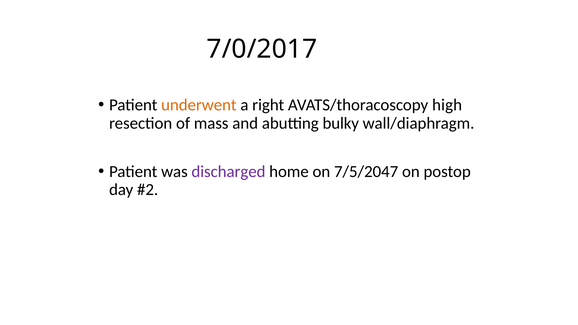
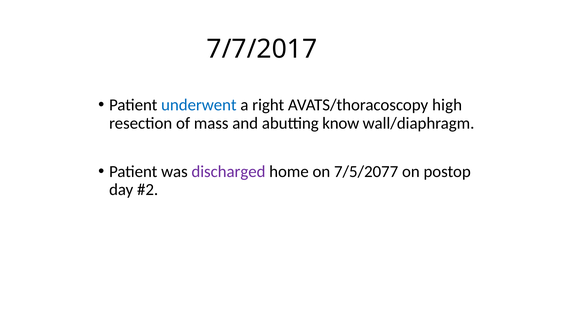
7/0/2017: 7/0/2017 -> 7/7/2017 (262, 49)
underwent colour: orange -> blue (199, 105)
bulky: bulky -> know (341, 123)
7/5/2047: 7/5/2047 -> 7/5/2077 (366, 172)
